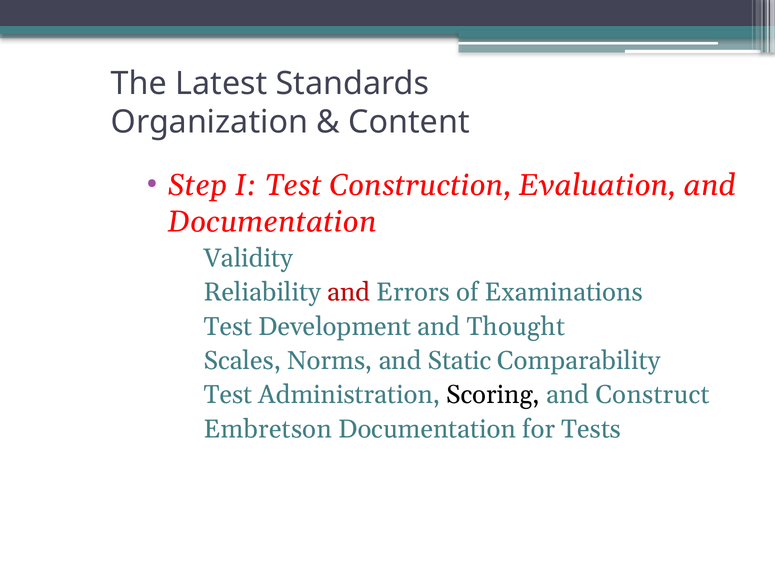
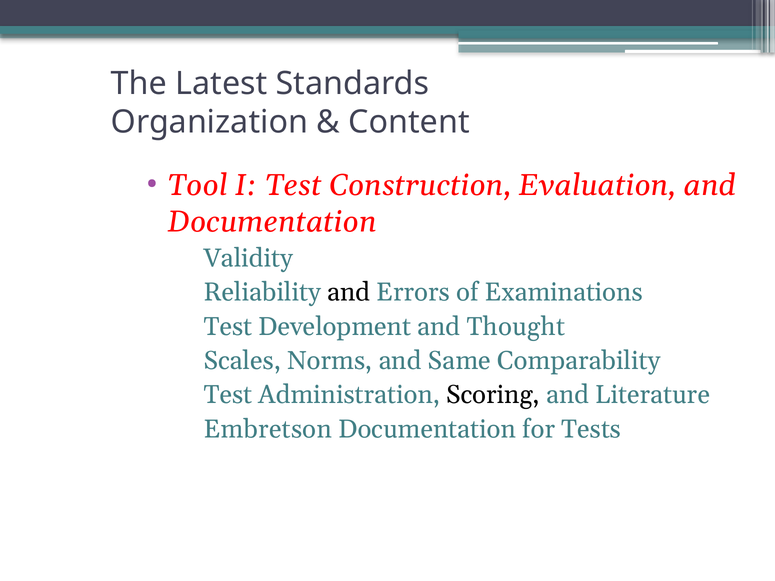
Step: Step -> Tool (198, 185)
and colour: red -> black (349, 292)
Static: Static -> Same (459, 361)
Construct: Construct -> Literature (653, 395)
